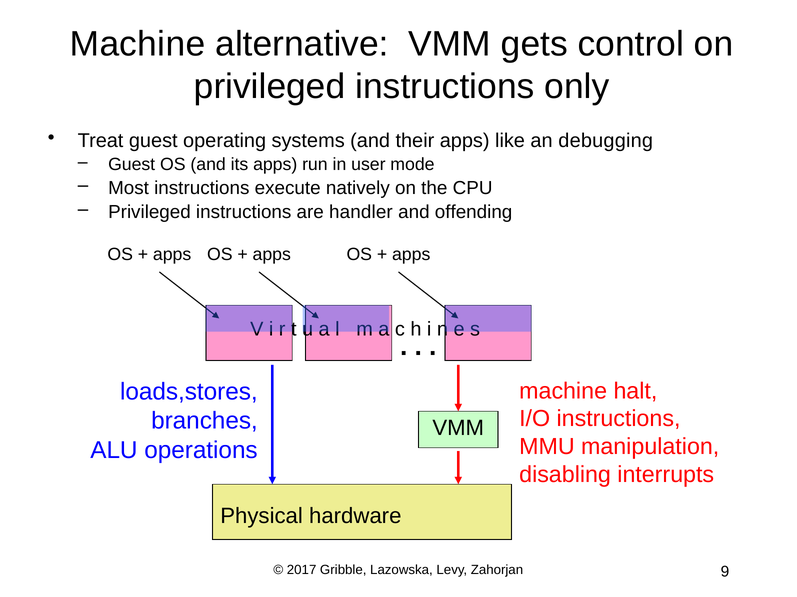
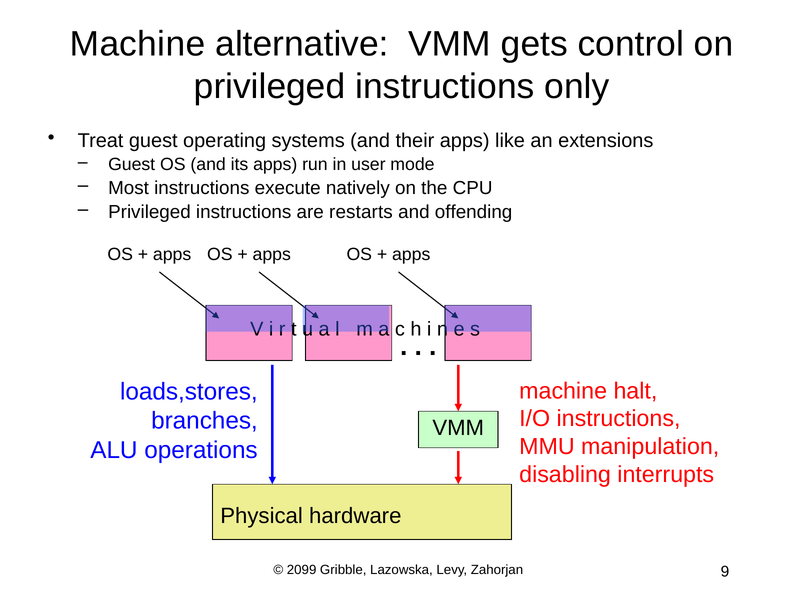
debugging: debugging -> extensions (606, 141)
handler: handler -> restarts (361, 212)
2017: 2017 -> 2099 (302, 571)
